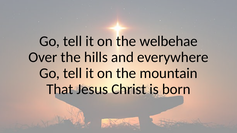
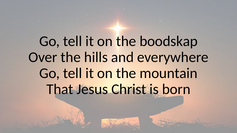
welbehae: welbehae -> boodskap (169, 41)
